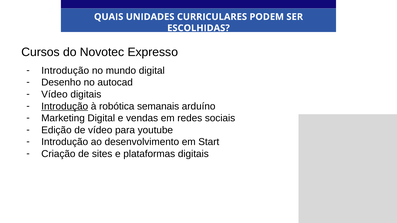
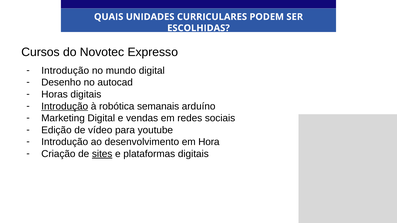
Vídeo: Vídeo -> Horas (55, 95)
Start: Start -> Hora (209, 142)
sites underline: none -> present (102, 154)
